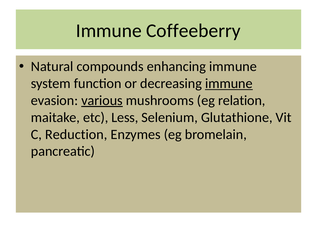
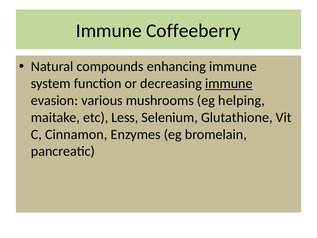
various underline: present -> none (102, 100)
relation: relation -> helping (242, 100)
Reduction: Reduction -> Cinnamon (76, 134)
